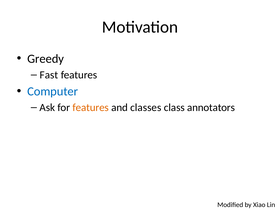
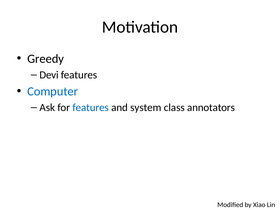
Fast: Fast -> Devi (49, 75)
features colour: orange -> blue (91, 108)
classes: classes -> system (146, 108)
